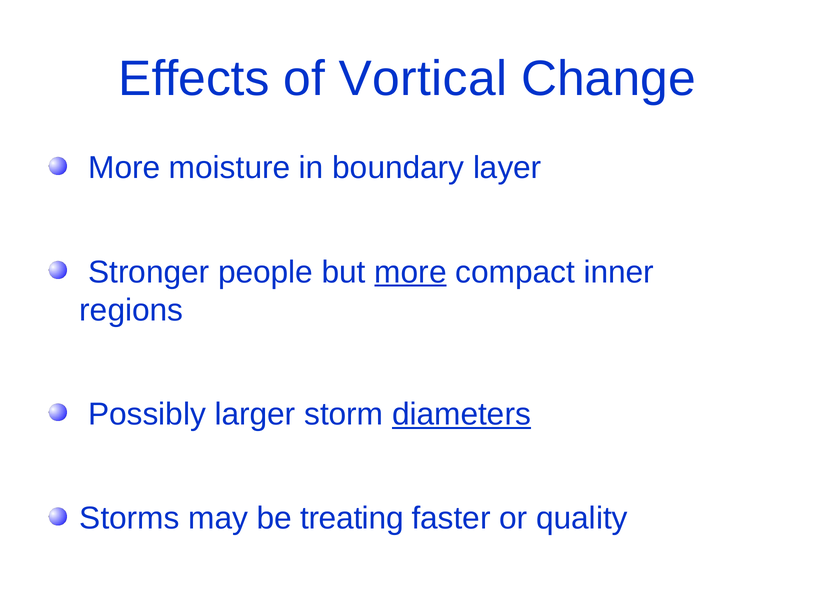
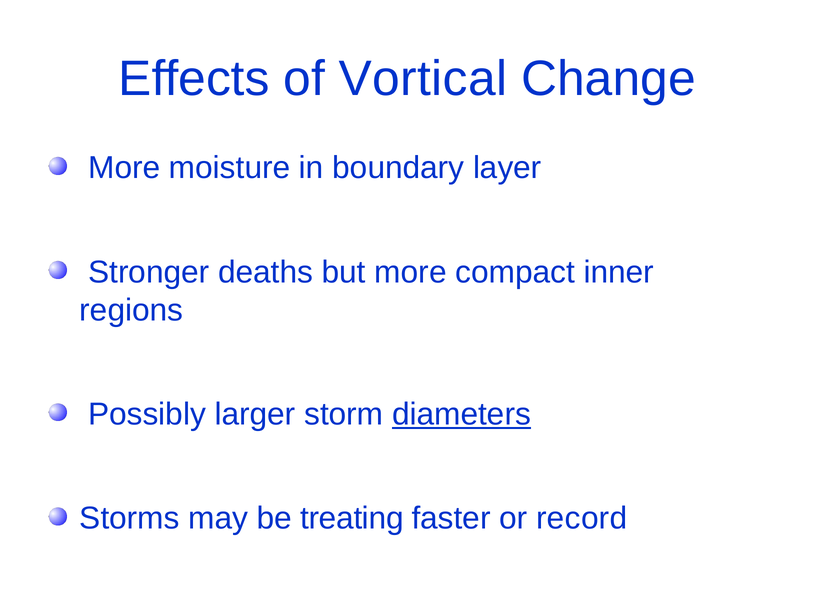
people: people -> deaths (266, 272)
more underline: present -> none (411, 272)
quality: quality -> record (582, 519)
